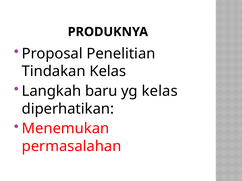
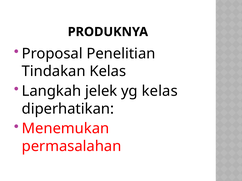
baru: baru -> jelek (101, 91)
